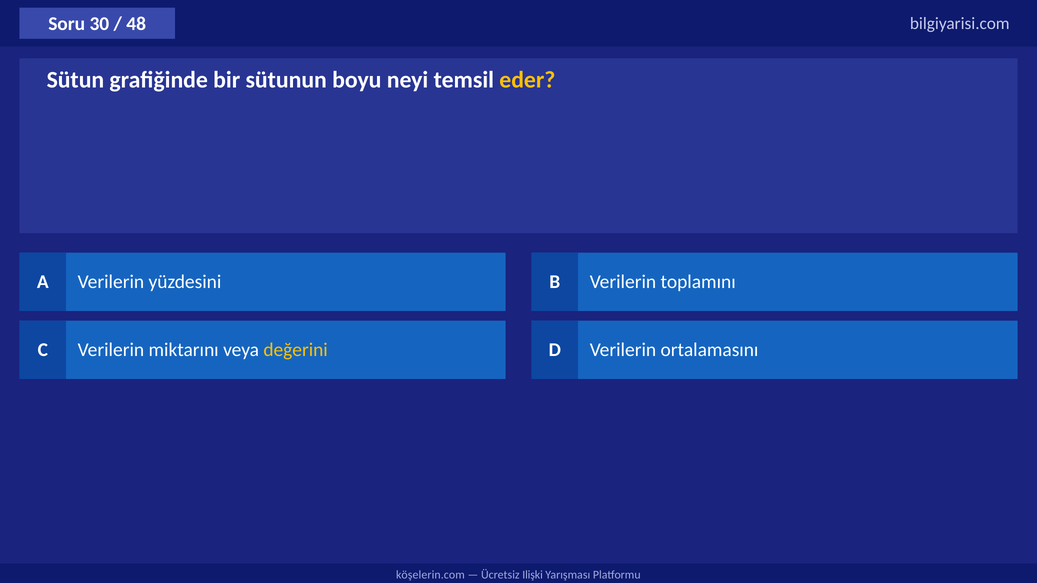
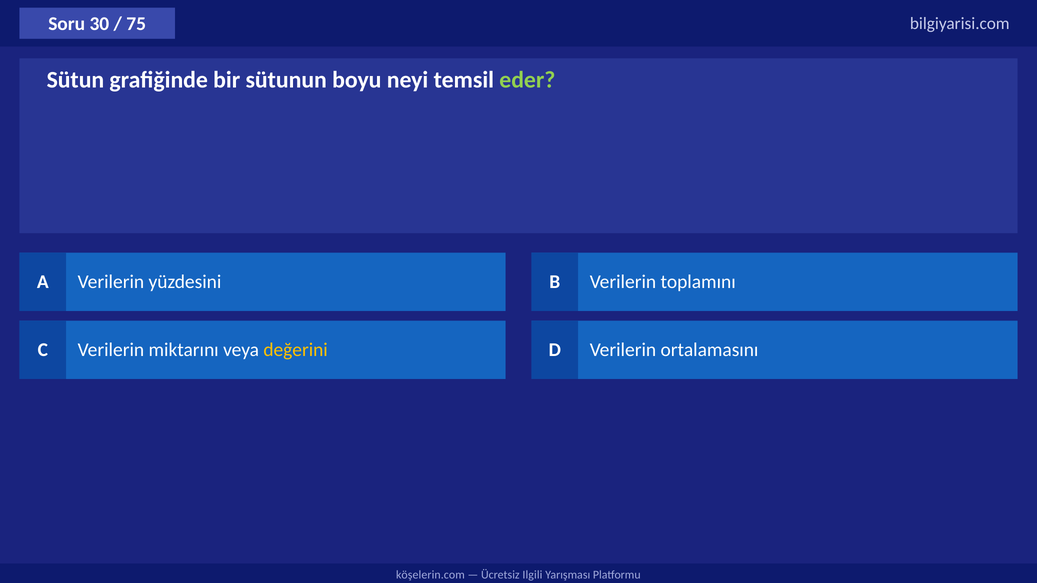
48: 48 -> 75 (136, 24)
eder colour: yellow -> light green (527, 80)
Ilişki: Ilişki -> Ilgili (532, 575)
